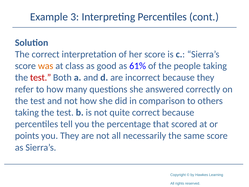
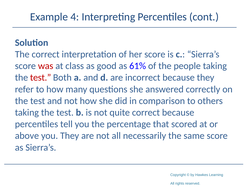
3: 3 -> 4 (75, 17)
was colour: orange -> red (46, 66)
points: points -> above (27, 136)
